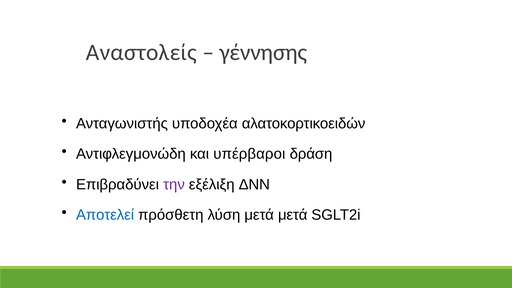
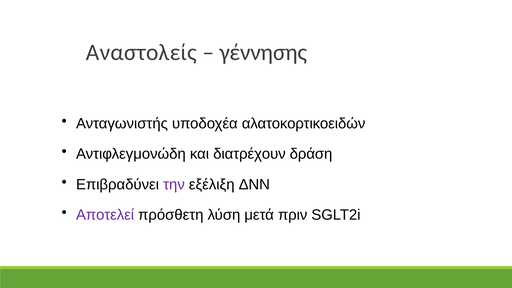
υπέρβαροι: υπέρβαροι -> διατρέχουν (249, 154)
Αποτελεί colour: blue -> purple (105, 215)
μετά μετά: μετά -> πριν (293, 215)
